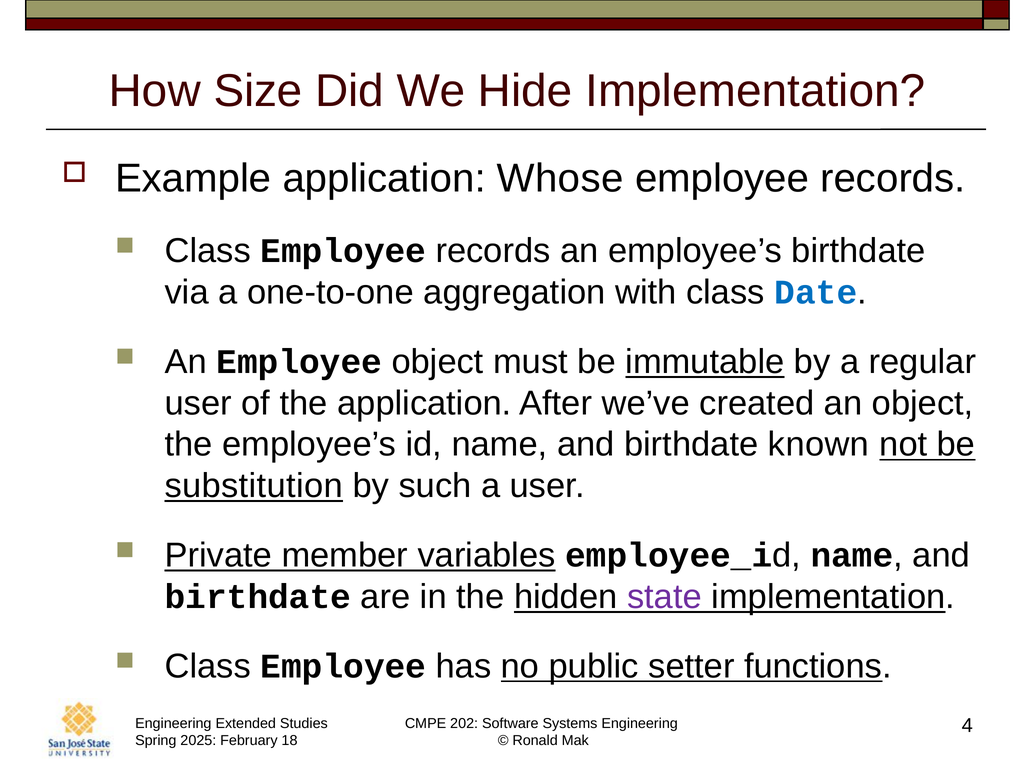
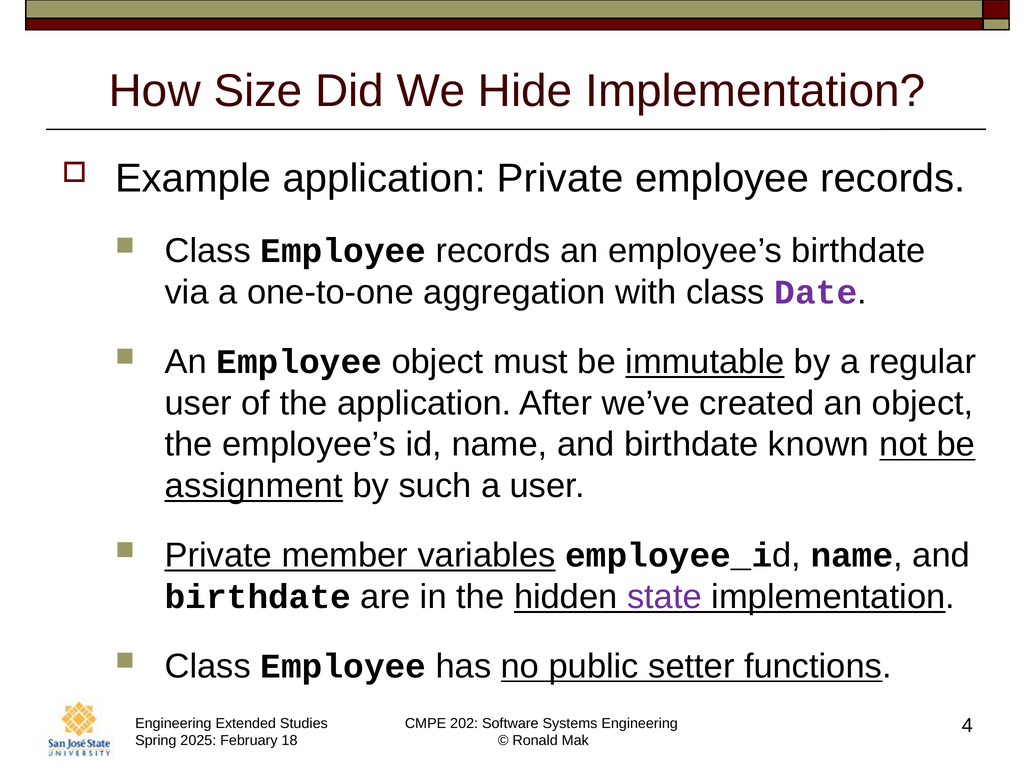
application Whose: Whose -> Private (560, 179)
Date colour: blue -> purple (816, 293)
substitution: substitution -> assignment (254, 486)
